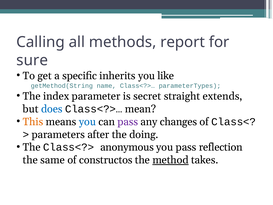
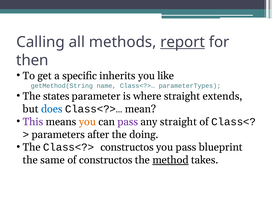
report underline: none -> present (183, 42)
sure: sure -> then (32, 60)
index: index -> states (56, 96)
secret: secret -> where (147, 96)
This colour: orange -> purple (33, 122)
you colour: blue -> orange (87, 122)
any changes: changes -> straight (178, 122)
Class<?> anonymous: anonymous -> constructos (127, 147)
reflection: reflection -> blueprint (221, 147)
